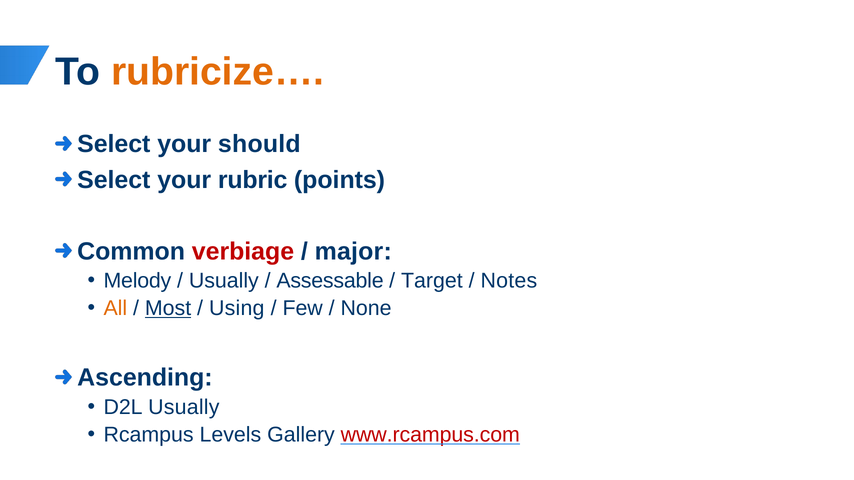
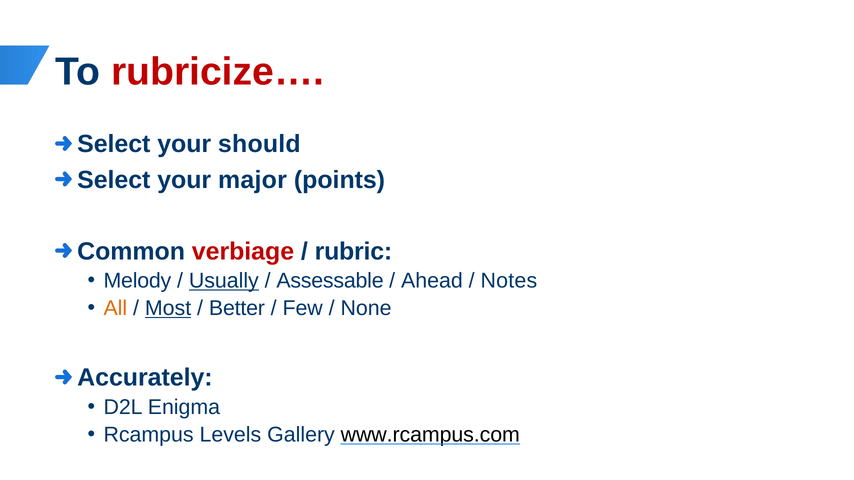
rubricize… colour: orange -> red (218, 72)
rubric: rubric -> major (252, 180)
major: major -> rubric (353, 252)
Usually underline: none -> present (224, 281)
Target: Target -> Ahead (432, 281)
Using: Using -> Better (237, 309)
Ascending: Ascending -> Accurately (145, 378)
D2L Usually: Usually -> Enigma (184, 407)
www.rcampus.com colour: red -> black (430, 435)
